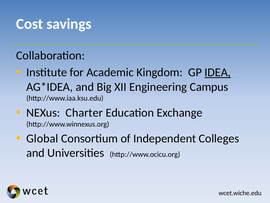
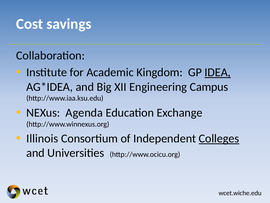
Charter: Charter -> Agenda (84, 112)
Global: Global -> Illinois (42, 138)
Colleges underline: none -> present (219, 138)
